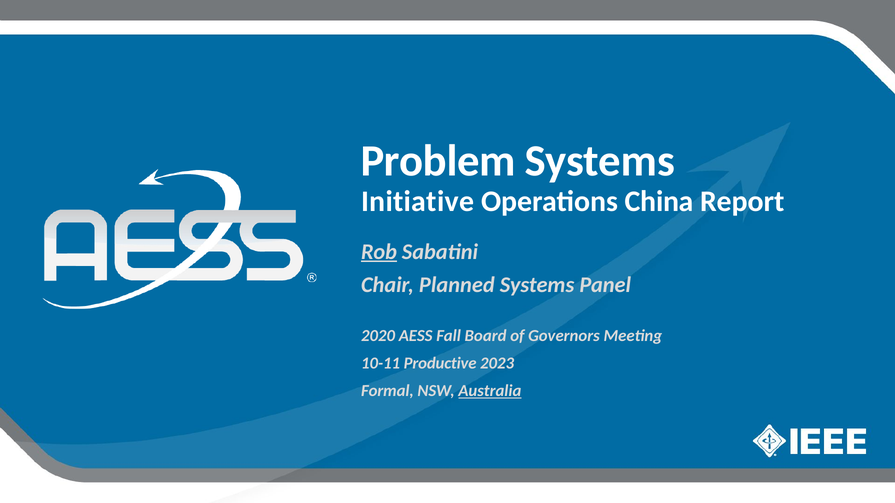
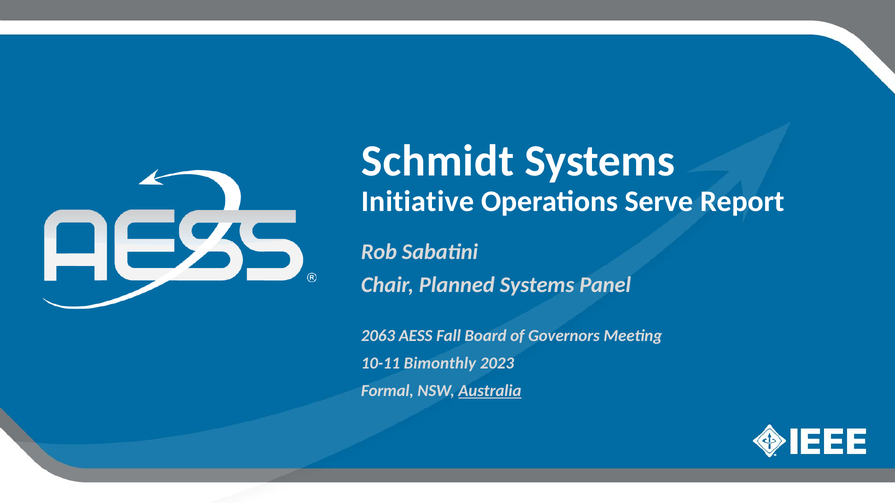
Problem: Problem -> Schmidt (438, 161)
China: China -> Serve (659, 202)
Rob underline: present -> none (379, 252)
2020: 2020 -> 2063 (378, 336)
Productive: Productive -> Bimonthly (440, 364)
